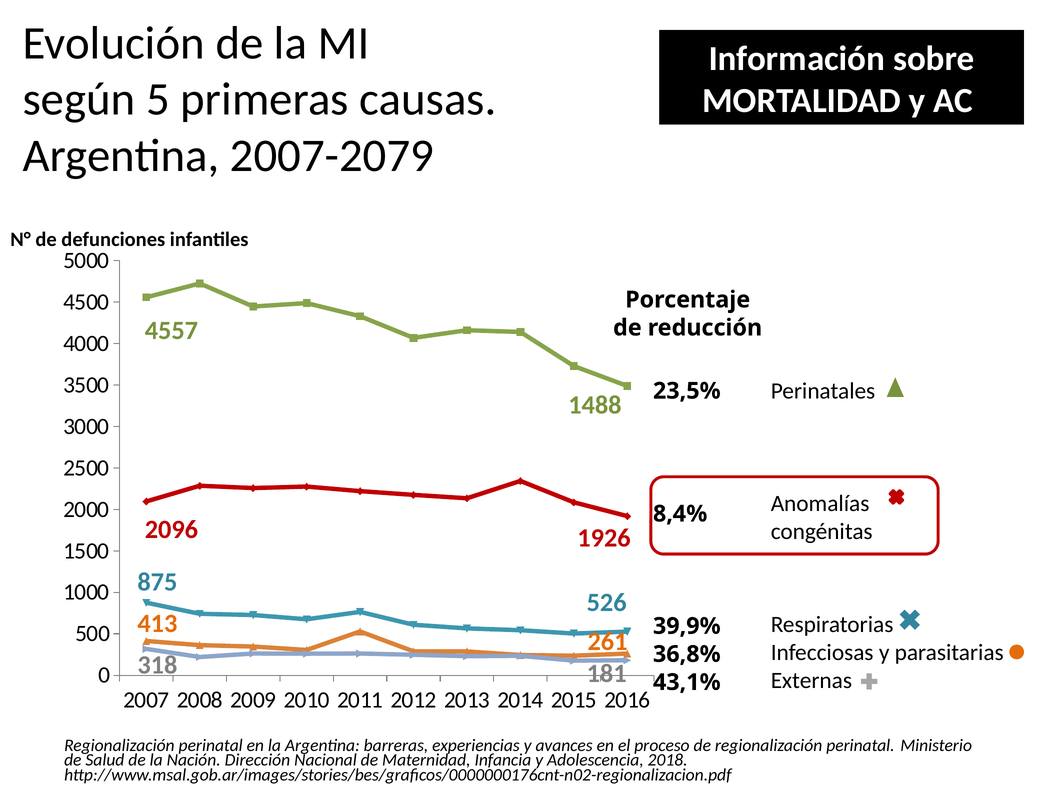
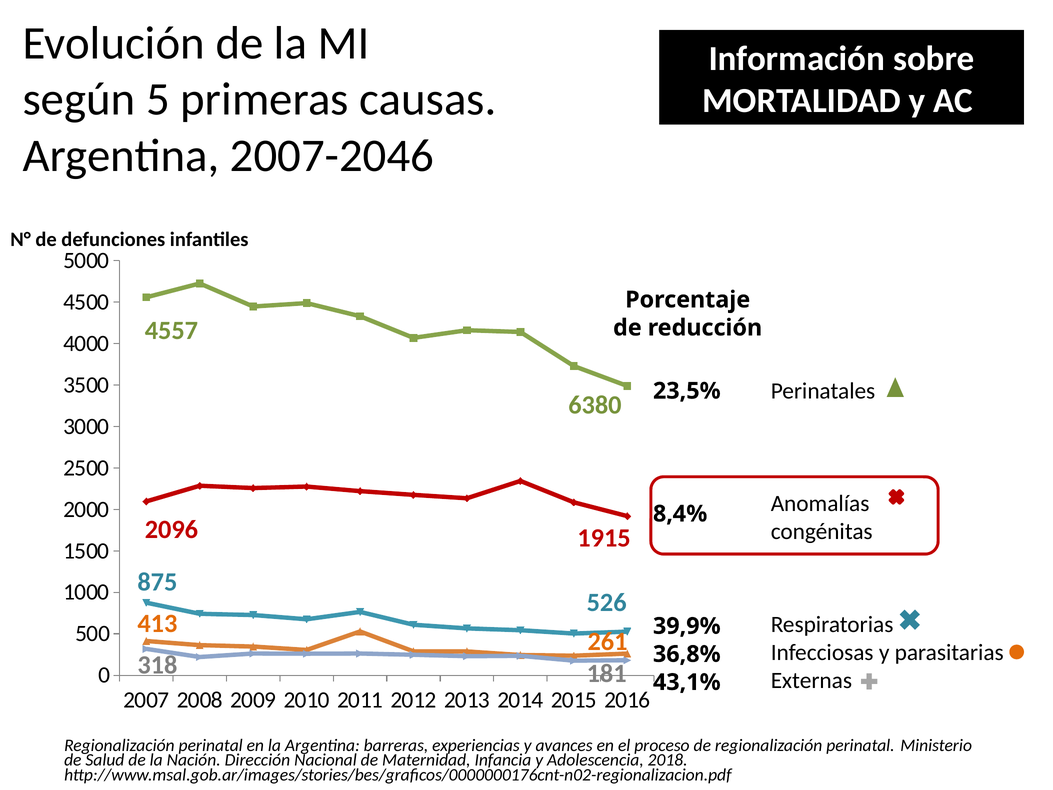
2007-2079: 2007-2079 -> 2007-2046 (332, 156)
1488: 1488 -> 6380 (595, 405)
1926: 1926 -> 1915 (604, 538)
